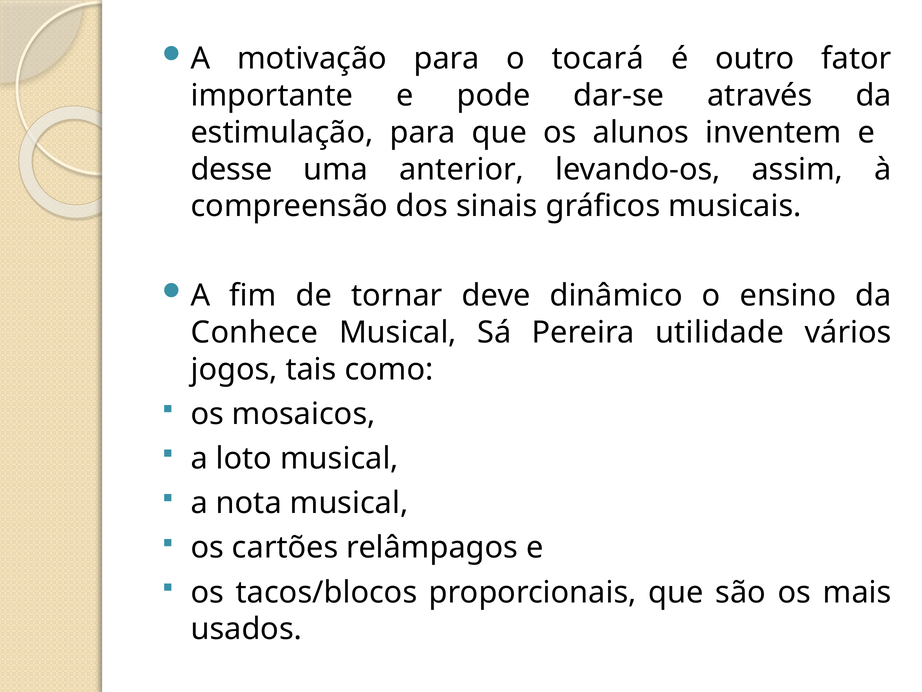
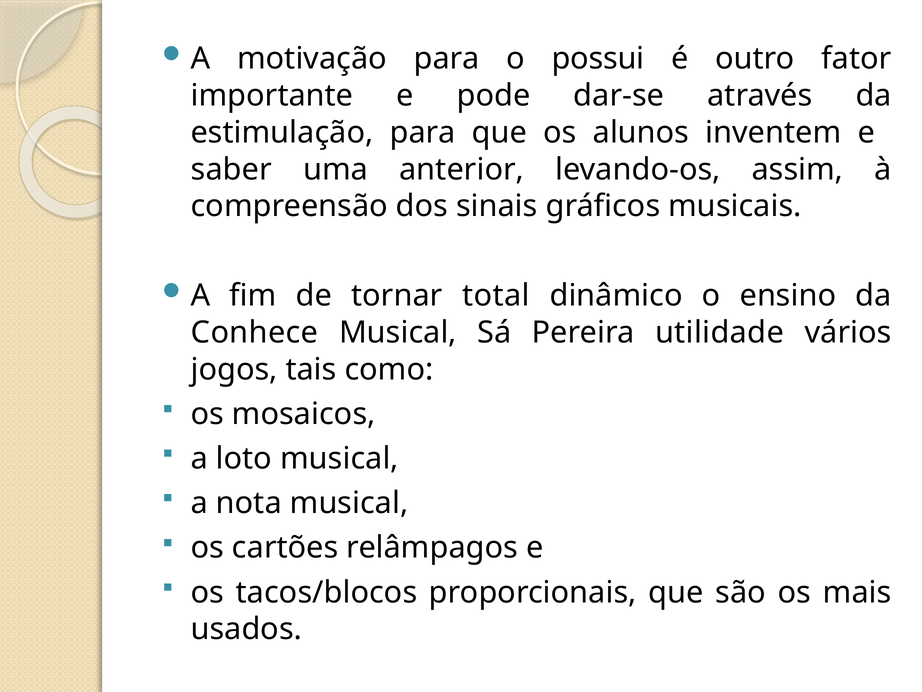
tocará: tocará -> possui (598, 59)
desse: desse -> saber (231, 169)
deve: deve -> total (496, 295)
